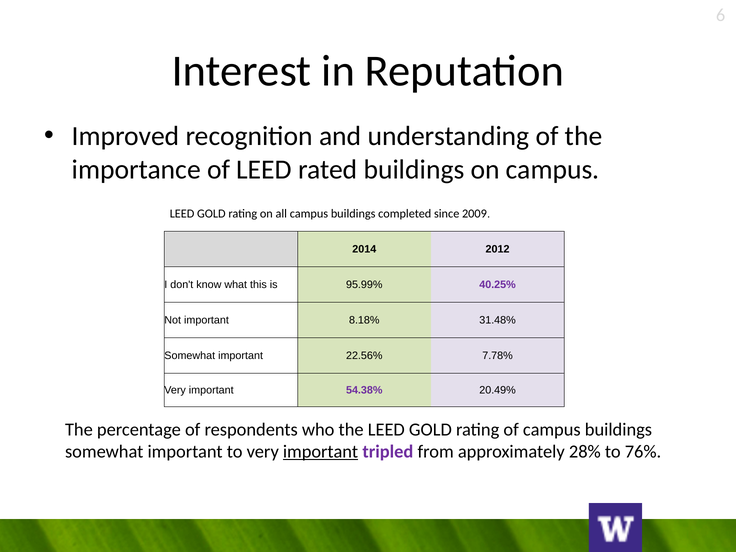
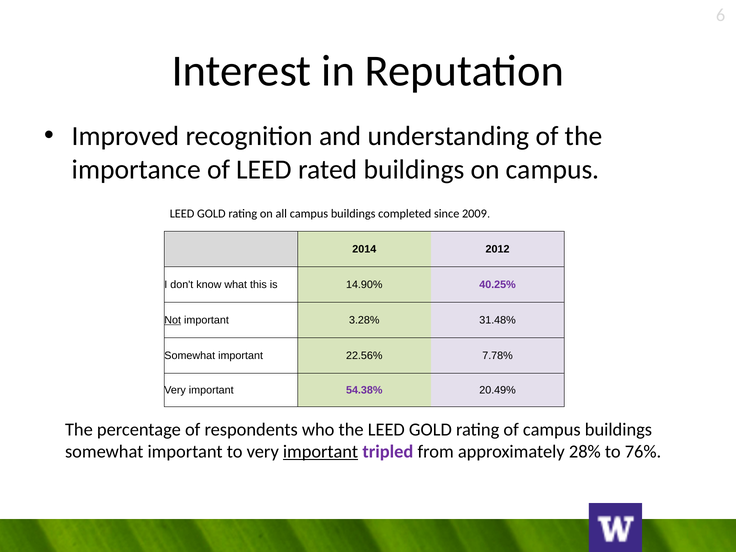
95.99%: 95.99% -> 14.90% (364, 285)
Not underline: none -> present (173, 320)
8.18%: 8.18% -> 3.28% (364, 320)
